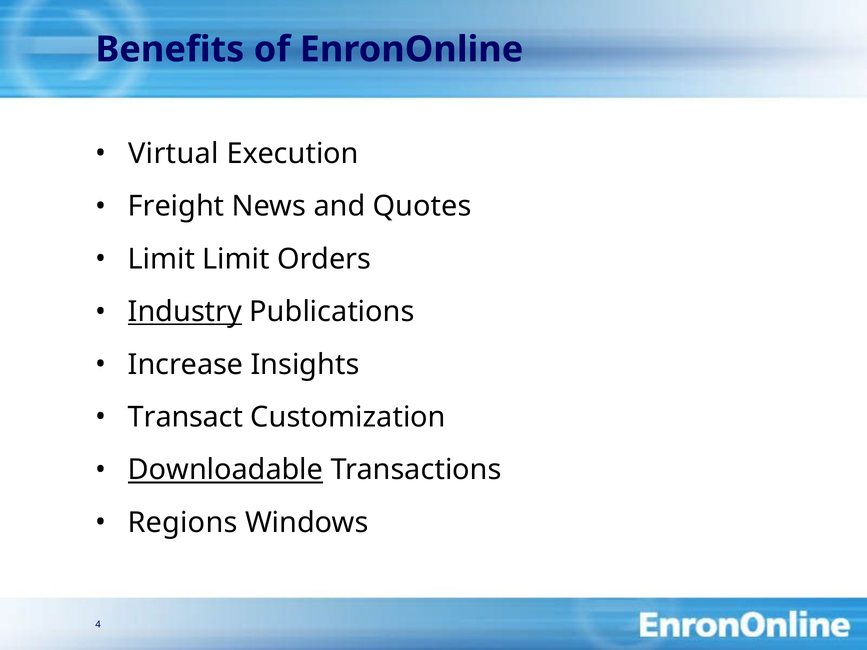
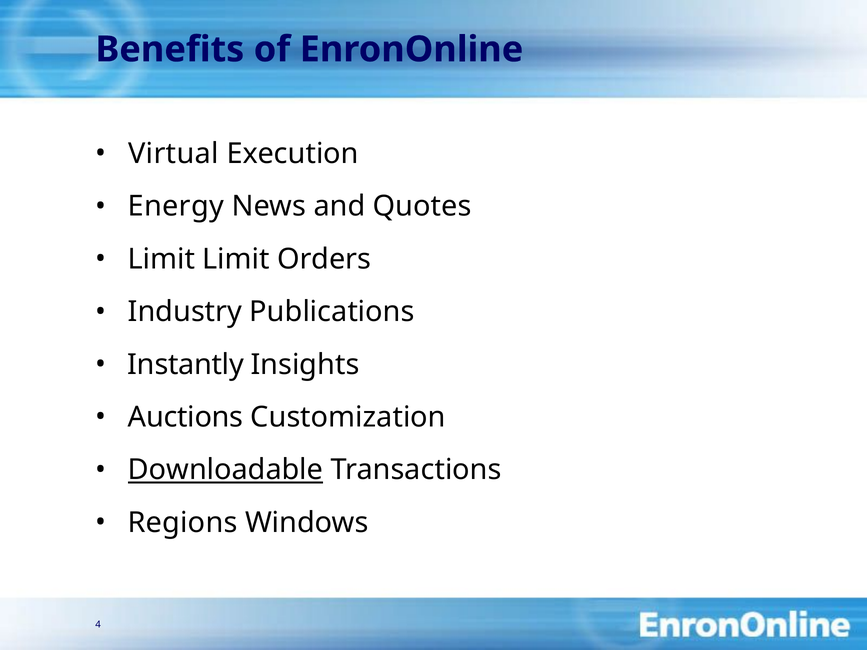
Freight: Freight -> Energy (176, 206)
Industry underline: present -> none (185, 312)
Increase: Increase -> Instantly (186, 365)
Transact: Transact -> Auctions (186, 417)
